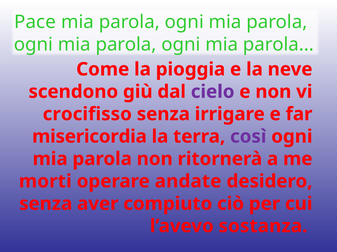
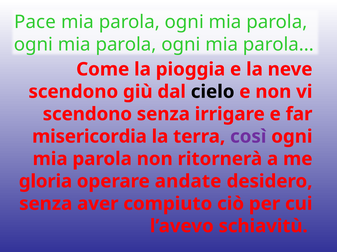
cielo colour: purple -> black (213, 92)
crocifisso: crocifisso -> scendono (87, 114)
morti: morti -> gloria (45, 182)
sostanza: sostanza -> schiavitù (263, 227)
